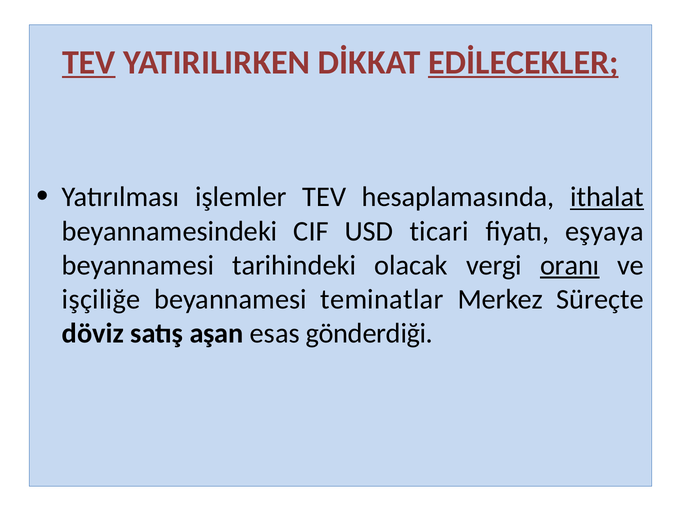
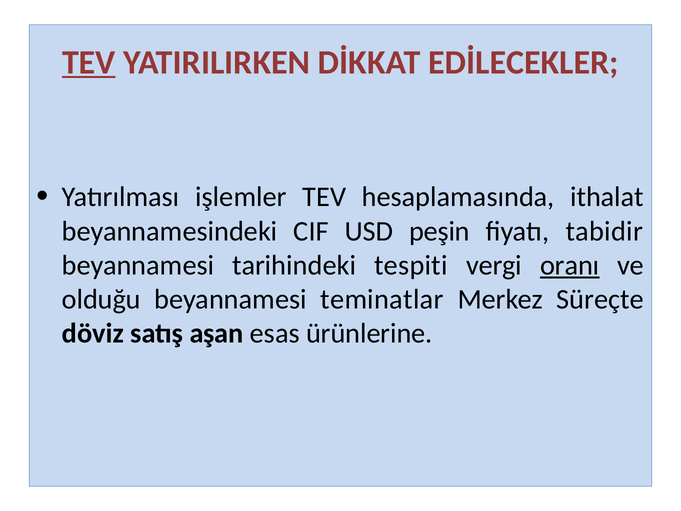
EDİLECEKLER underline: present -> none (523, 62)
ithalat underline: present -> none (607, 197)
ticari: ticari -> peşin (439, 231)
eşyaya: eşyaya -> tabidir (604, 231)
olacak: olacak -> tespiti (411, 265)
işçiliğe: işçiliğe -> olduğu (101, 299)
gönderdiği: gönderdiği -> ürünlerine (369, 333)
